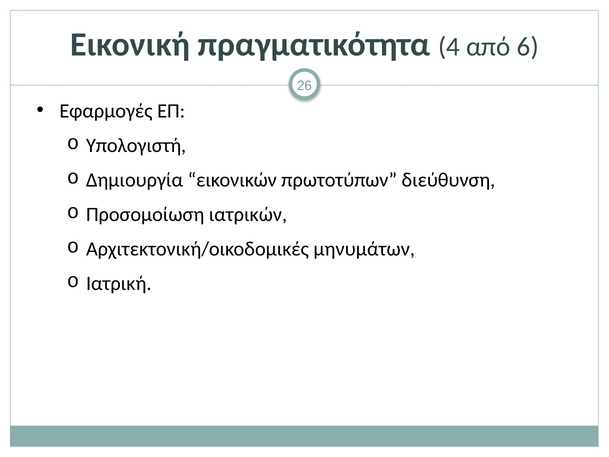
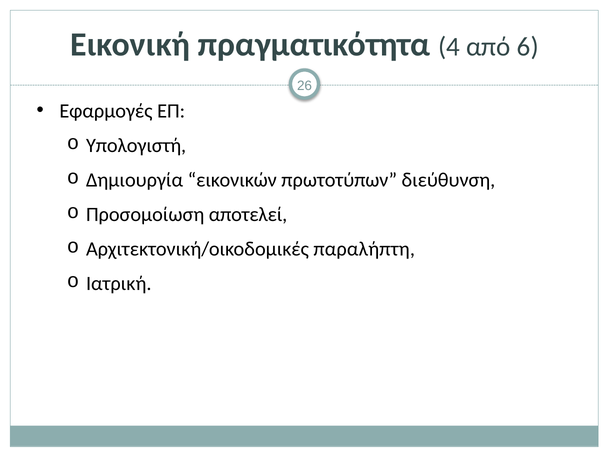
ιατρικών: ιατρικών -> αποτελεί (248, 214)
μηνυμάτων: μηνυμάτων -> παραλήπτη (364, 249)
